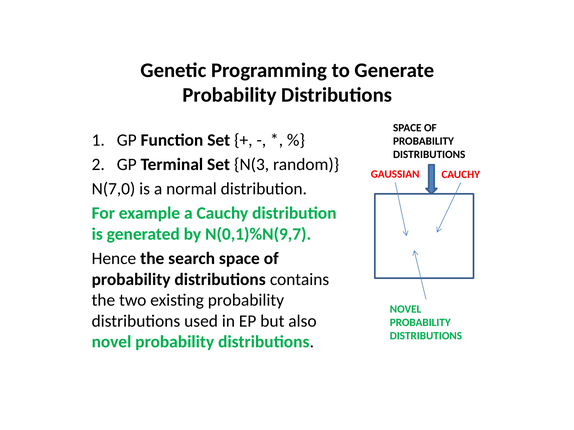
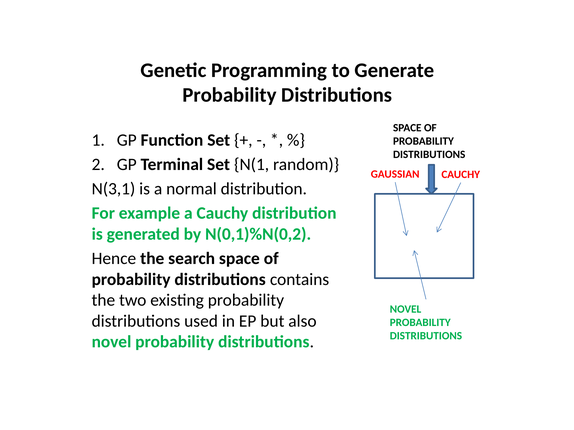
N(3: N(3 -> N(1 (252, 165)
N(7,0: N(7,0 -> N(3,1 (113, 189)
N(0,1)%N(9,7: N(0,1)%N(9,7 -> N(0,1)%N(0,2 (258, 234)
